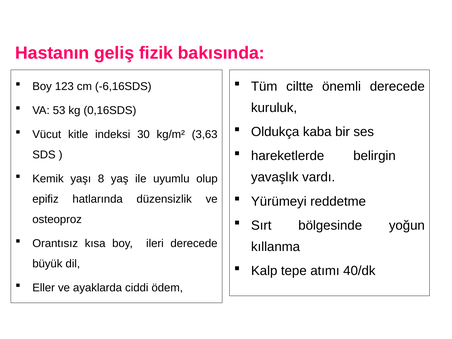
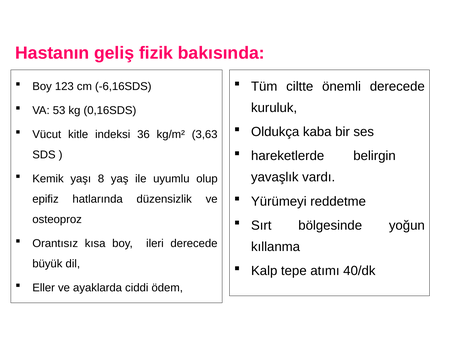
30: 30 -> 36 (143, 134)
